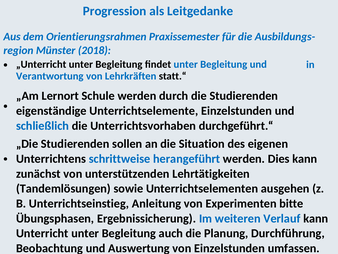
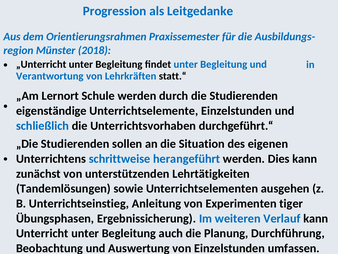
bitte: bitte -> tiger (291, 203)
